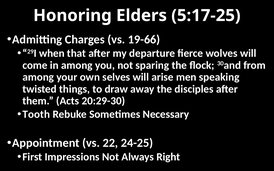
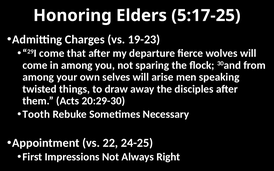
19-66: 19-66 -> 19-23 (144, 39)
29I when: when -> come (52, 53)
